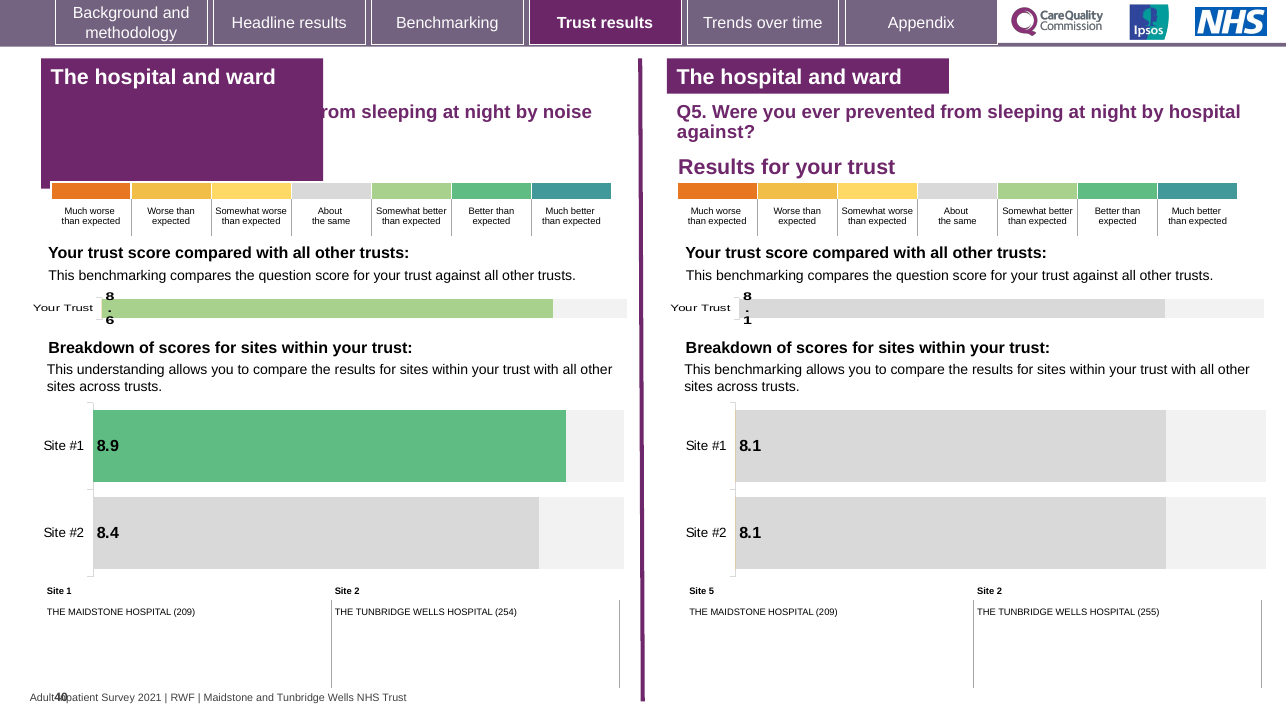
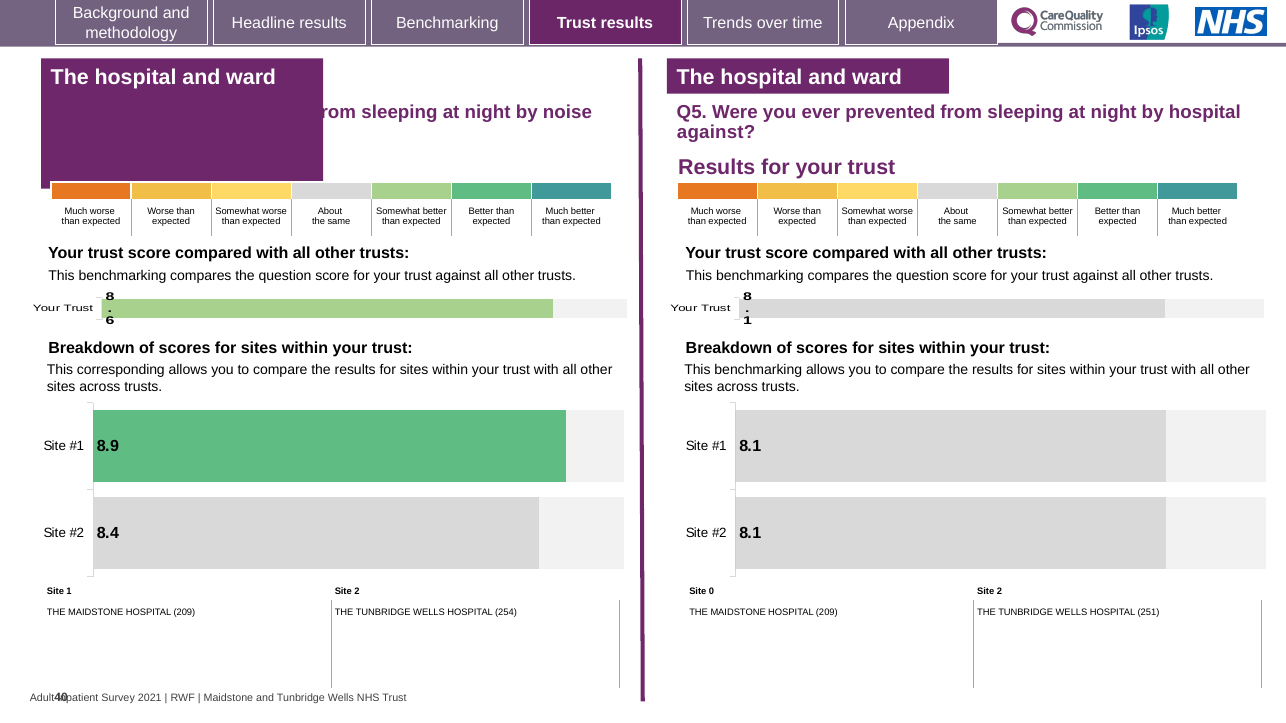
understanding: understanding -> corresponding (121, 370)
5: 5 -> 0 (711, 592)
255: 255 -> 251 (1149, 612)
